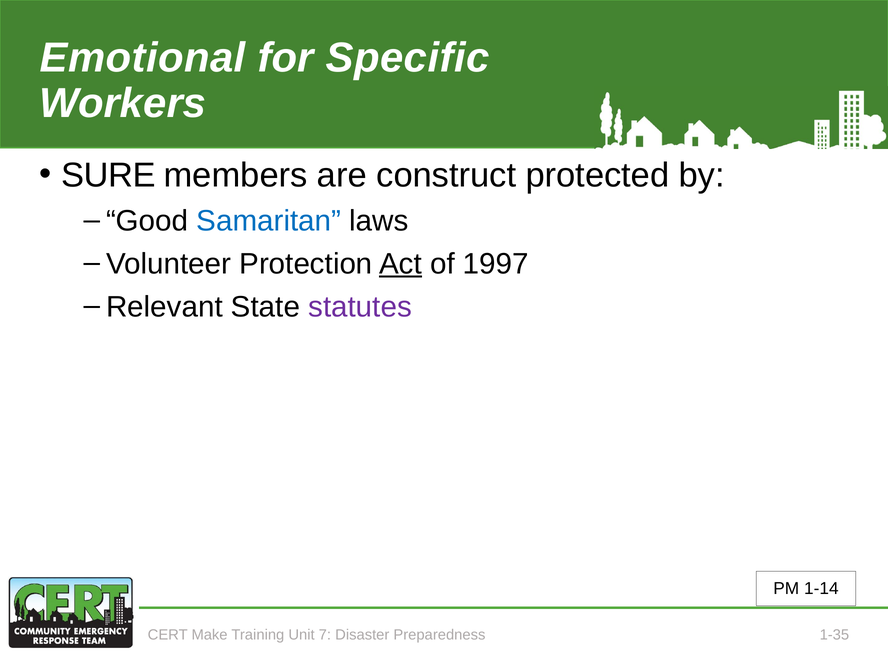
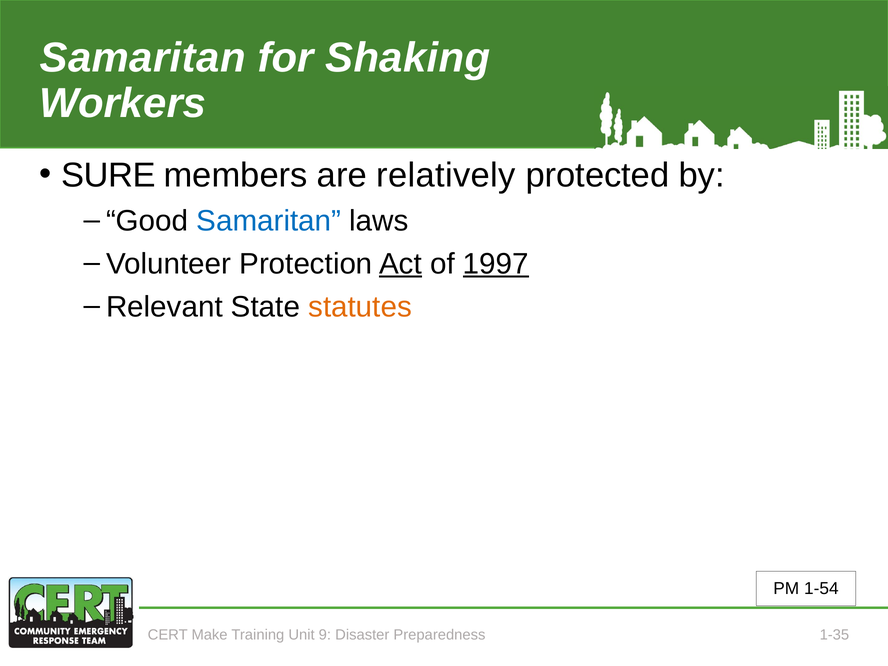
Emotional: Emotional -> Samaritan (143, 58)
Specific: Specific -> Shaking (408, 58)
construct: construct -> relatively (446, 175)
1997 underline: none -> present (496, 264)
statutes colour: purple -> orange (360, 307)
1-14: 1-14 -> 1-54 (821, 588)
7: 7 -> 9 (325, 635)
